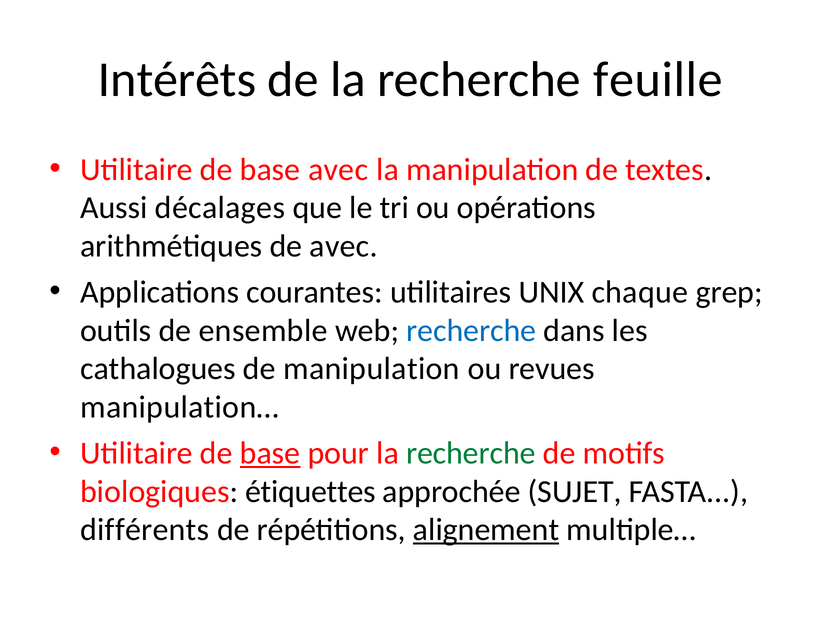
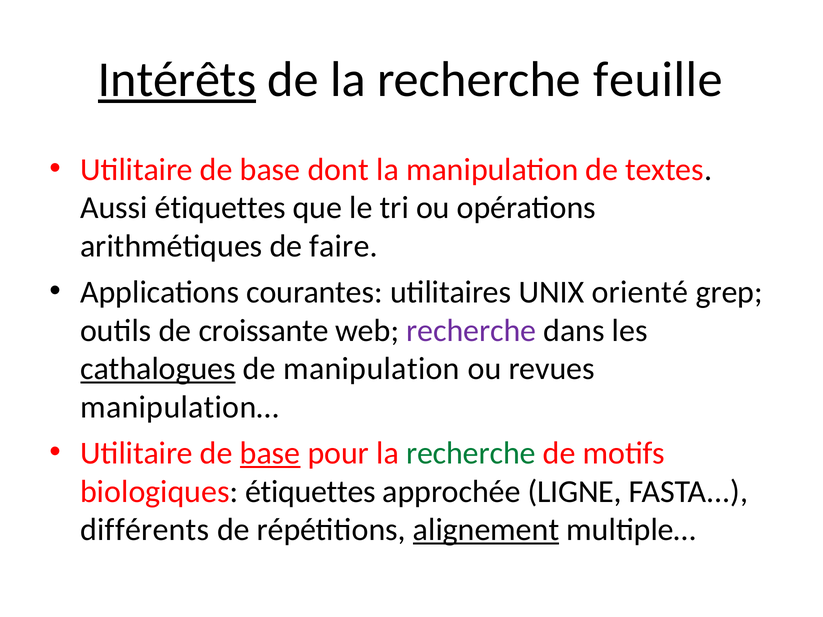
Intérêts underline: none -> present (177, 80)
base avec: avec -> dont (338, 170)
Aussi décalages: décalages -> étiquettes (220, 208)
de avec: avec -> faire (344, 246)
chaque: chaque -> orienté (640, 292)
ensemble: ensemble -> croissante (264, 331)
recherche colour: blue -> purple (471, 331)
cathalogues underline: none -> present (158, 369)
SUJET: SUJET -> LIGNE (575, 492)
